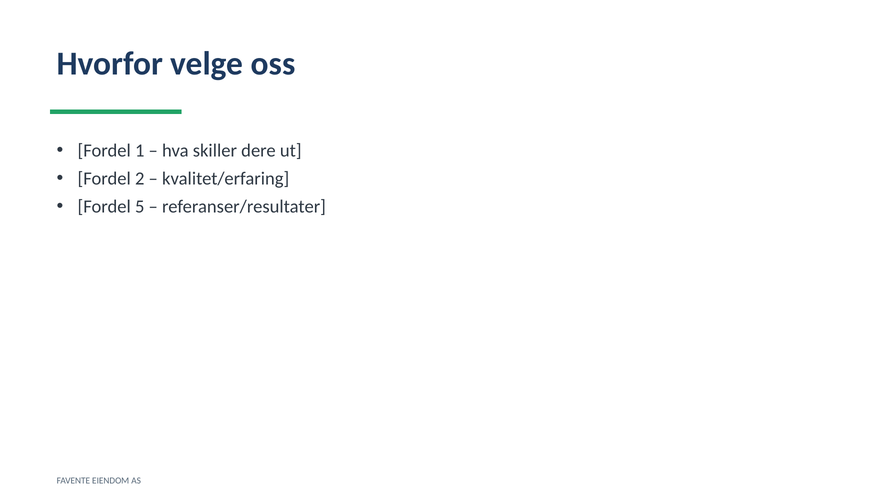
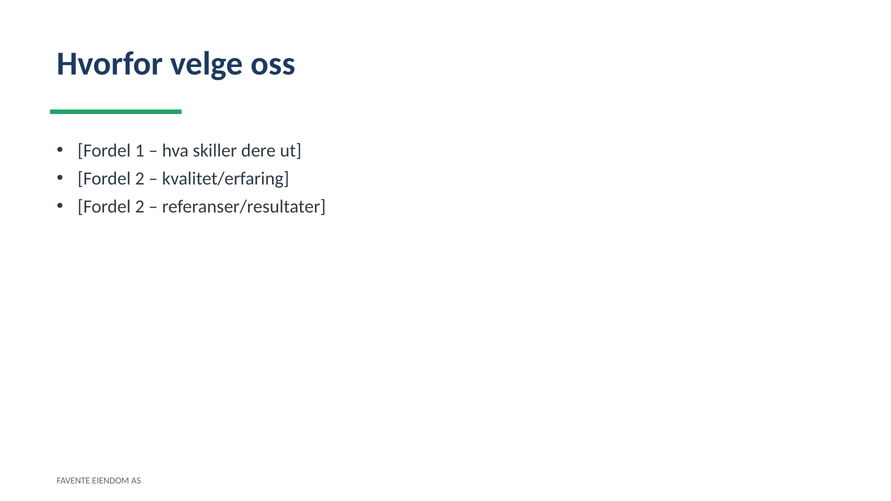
5: 5 -> 2 (140, 207)
